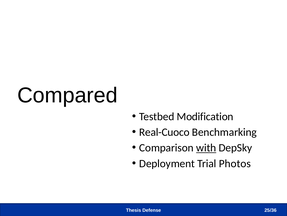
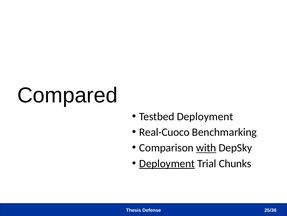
Testbed Modification: Modification -> Deployment (205, 116)
Deployment underline: none -> present (167, 163)
Photos: Photos -> Chunks (235, 163)
